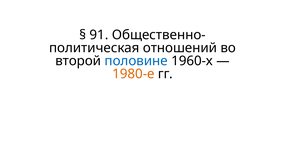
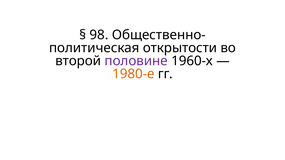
91: 91 -> 98 (99, 35)
отношений: отношений -> открытости (180, 48)
половине colour: blue -> purple (136, 61)
